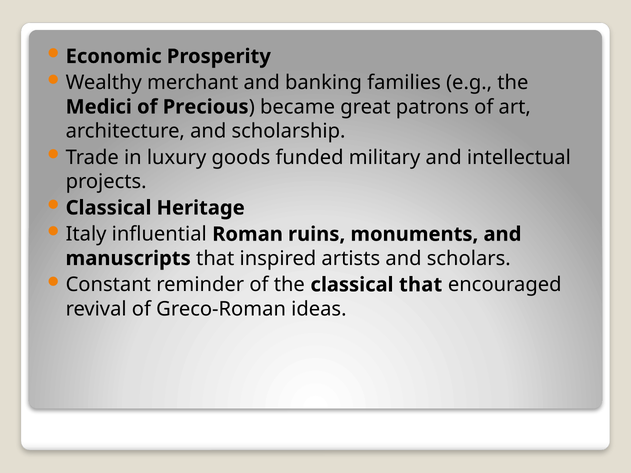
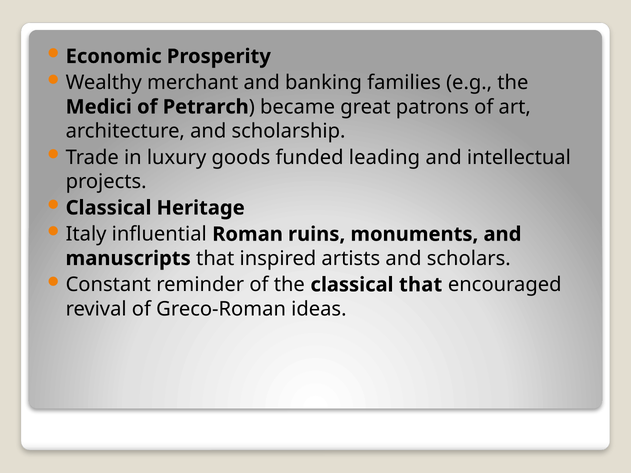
Precious: Precious -> Petrarch (206, 107)
military: military -> leading (384, 157)
